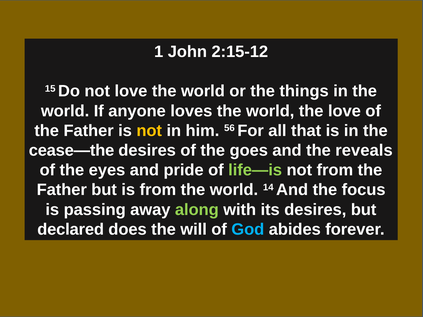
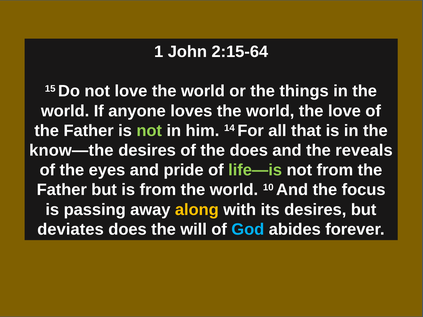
2:15-12: 2:15-12 -> 2:15-64 (240, 52)
not colour: yellow -> light green (149, 131)
56: 56 -> 14 (229, 128)
cease—the: cease—the -> know—the (71, 151)
the goes: goes -> does (249, 151)
14: 14 -> 10 (268, 187)
along colour: light green -> yellow (197, 210)
declared: declared -> deviates (71, 230)
